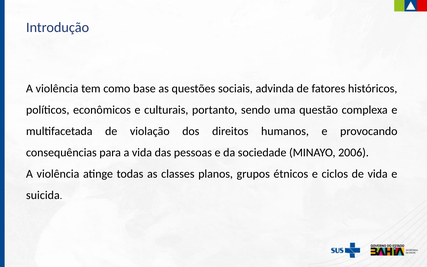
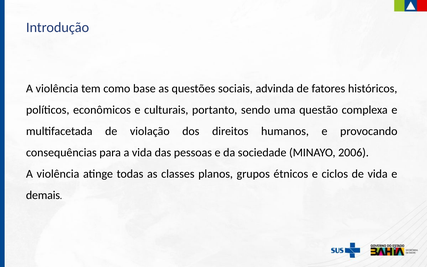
suicida: suicida -> demais (43, 195)
